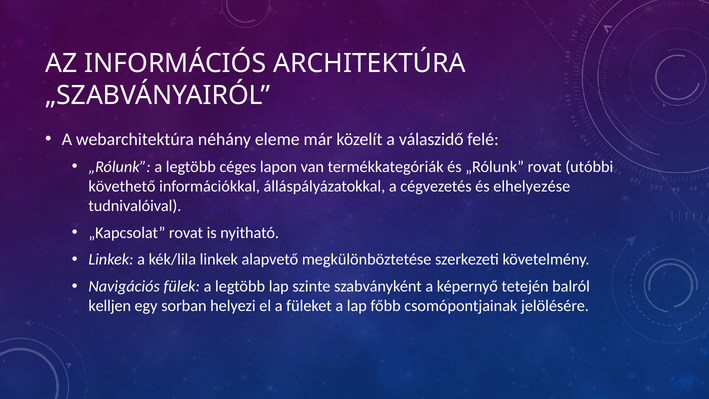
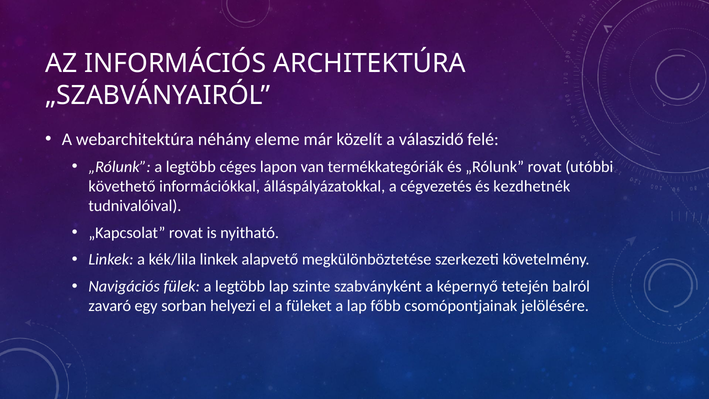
elhelyezése: elhelyezése -> kezdhetnék (532, 186)
kelljen: kelljen -> zavaró (110, 306)
